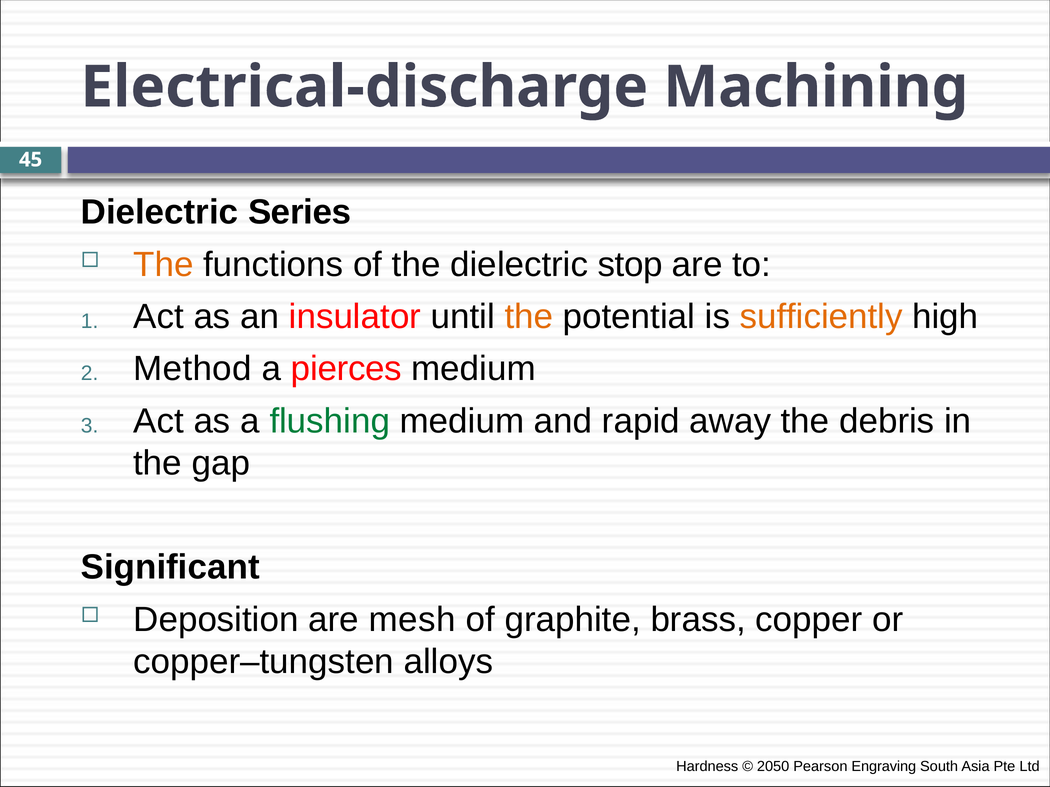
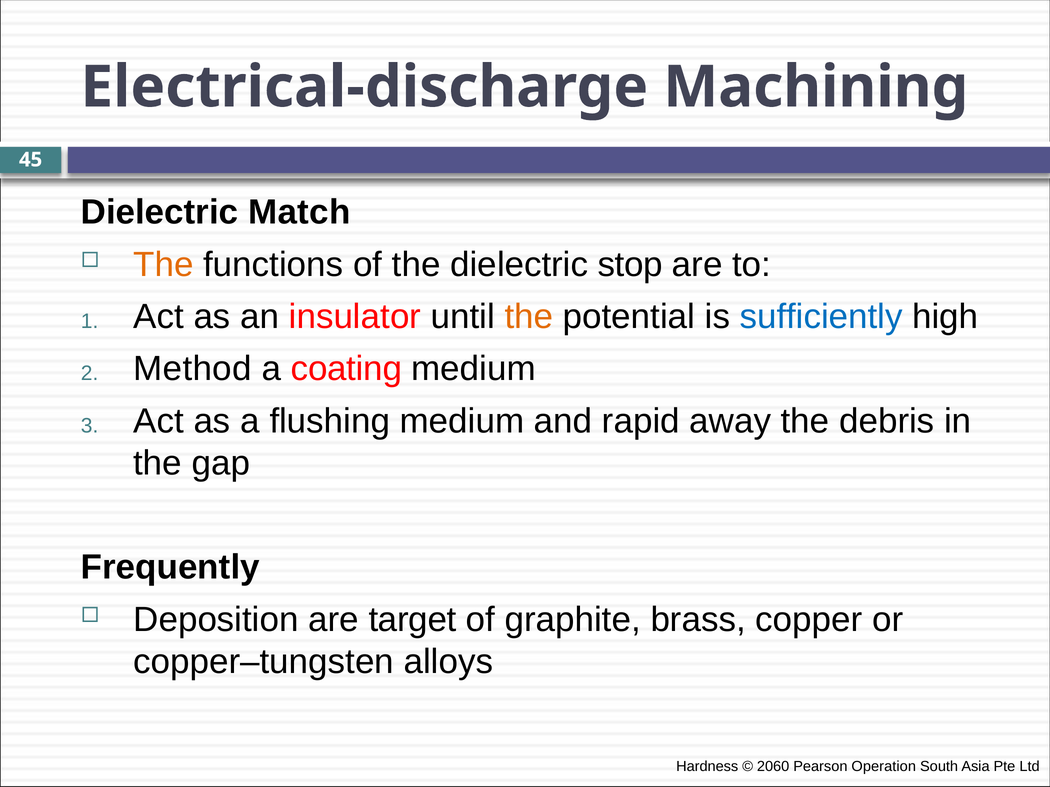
Series: Series -> Match (299, 212)
sufficiently colour: orange -> blue (821, 317)
pierces: pierces -> coating (346, 369)
flushing colour: green -> black (330, 421)
Significant: Significant -> Frequently (170, 568)
mesh: mesh -> target (413, 620)
2050: 2050 -> 2060 (773, 767)
Engraving: Engraving -> Operation (884, 767)
